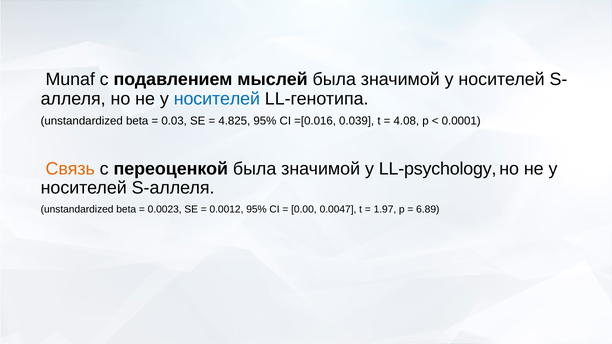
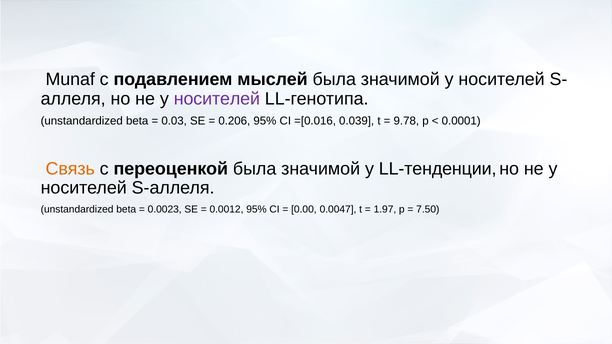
носителей colour: blue -> purple (217, 99)
4.825: 4.825 -> 0.206 (234, 121)
4.08: 4.08 -> 9.78 (406, 121)
LL-psychology: LL-psychology -> LL-тенденции (438, 169)
6.89: 6.89 -> 7.50 (428, 210)
